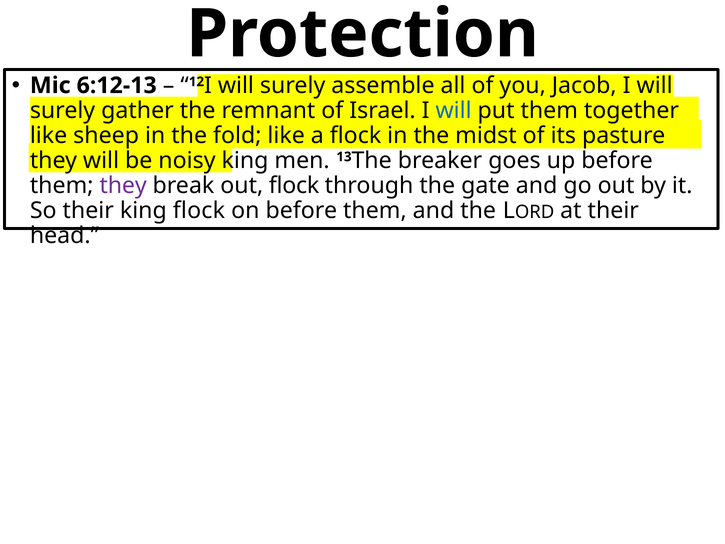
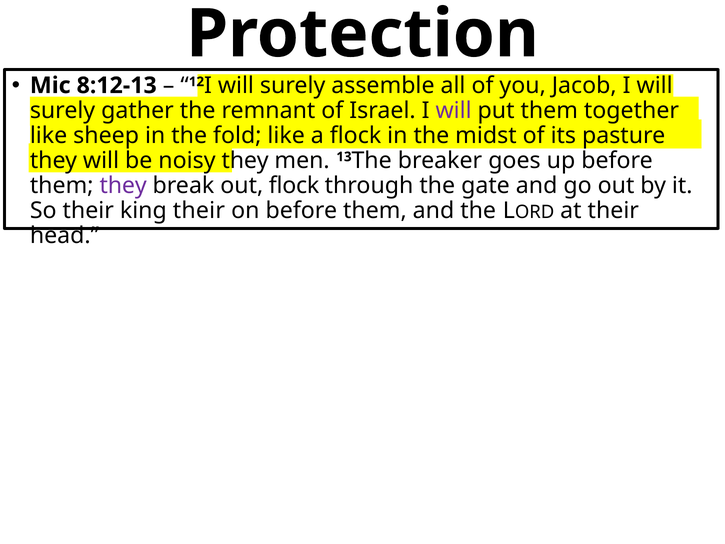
6:12-13: 6:12-13 -> 8:12-13 (117, 85)
will colour: blue -> purple (454, 110)
noisy king: king -> they (245, 160)
king flock: flock -> their (199, 210)
